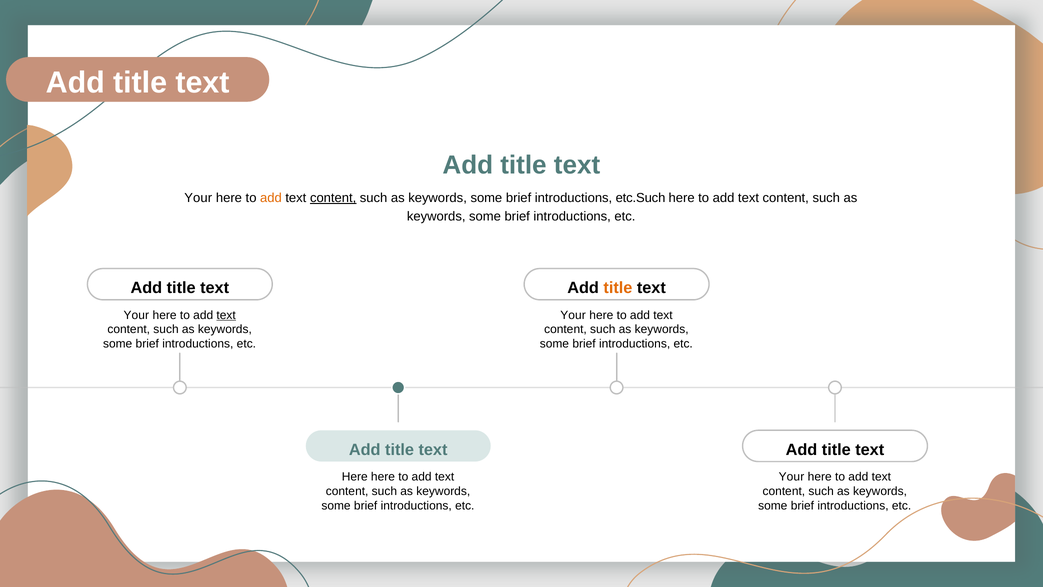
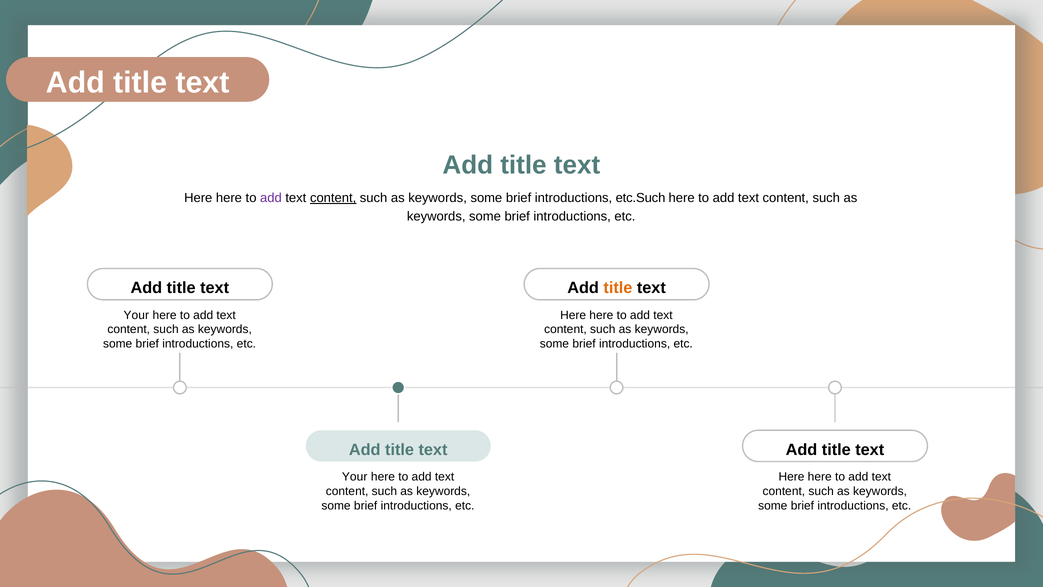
Your: Your -> Here (198, 198)
add colour: orange -> purple (271, 198)
text underline: present -> none (226, 315)
Your: Your -> Here (573, 315)
Here: Here -> Your (355, 477)
Your: Your -> Here (791, 477)
